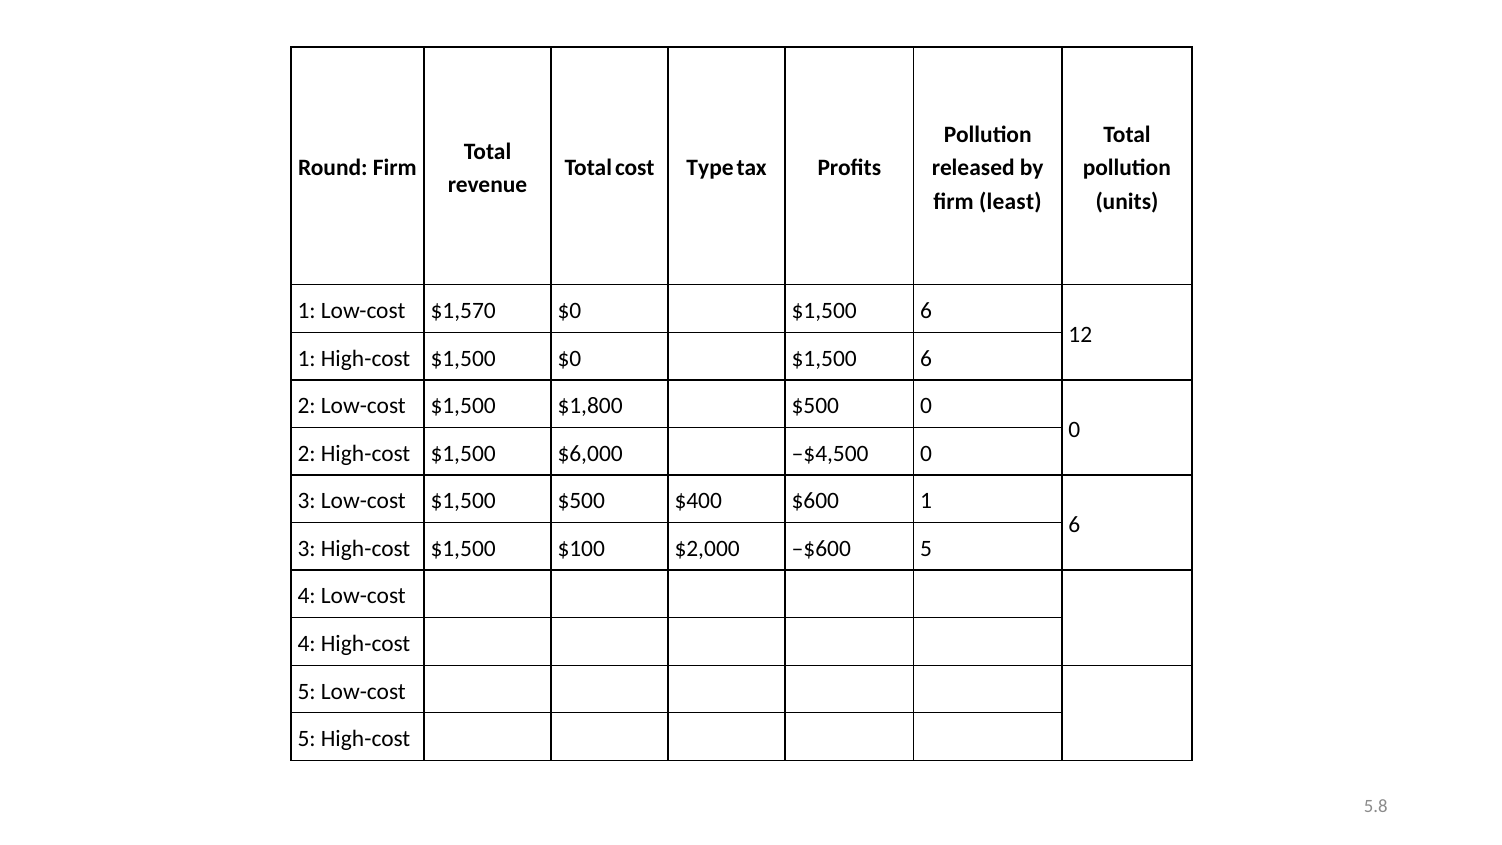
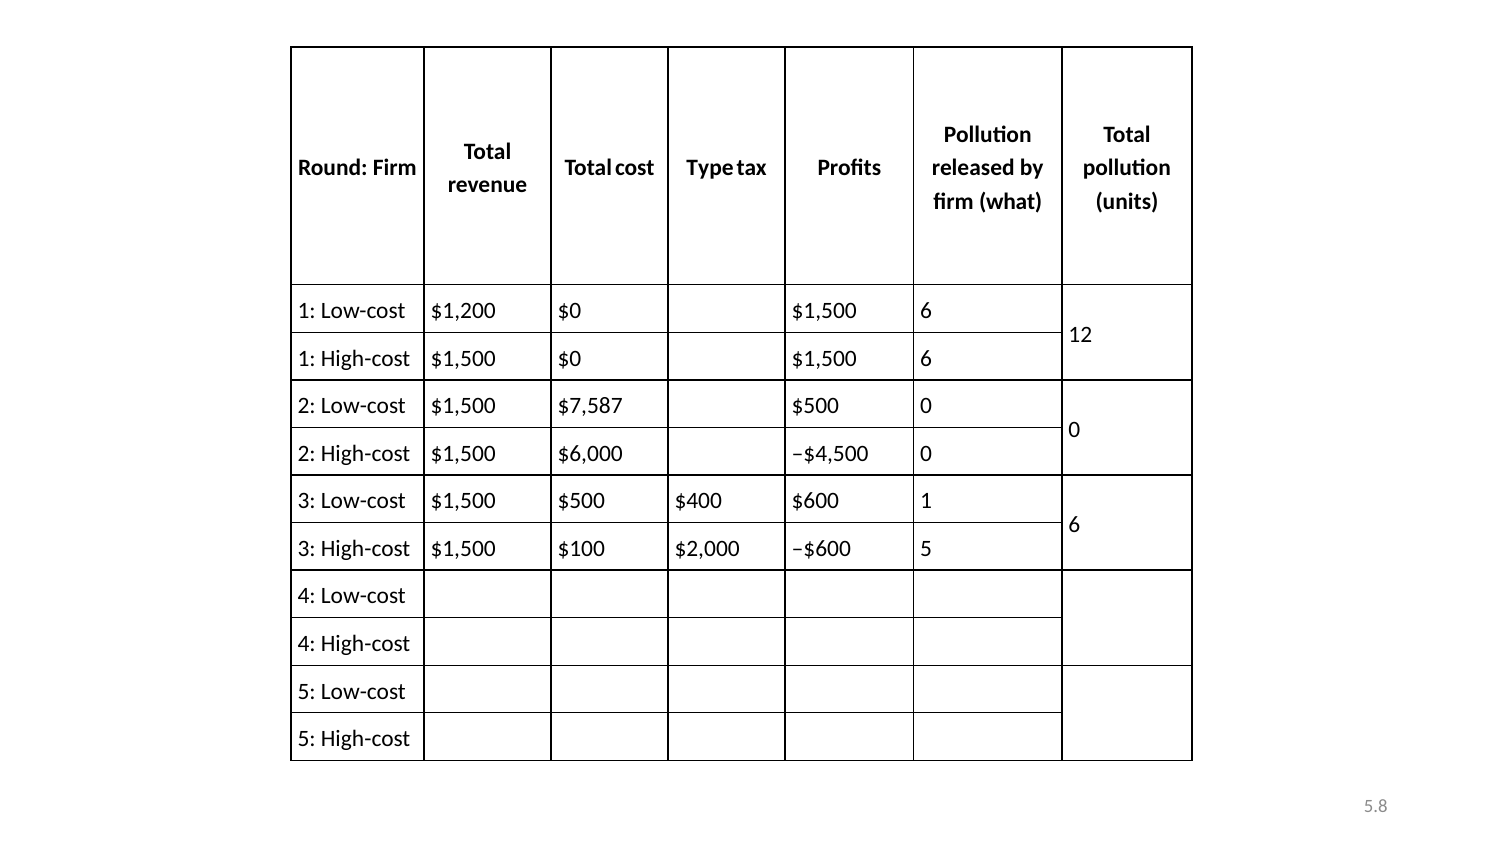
least: least -> what (1011, 201)
$1,570: $1,570 -> $1,200 (463, 311)
$1,800: $1,800 -> $7,587 (590, 406)
